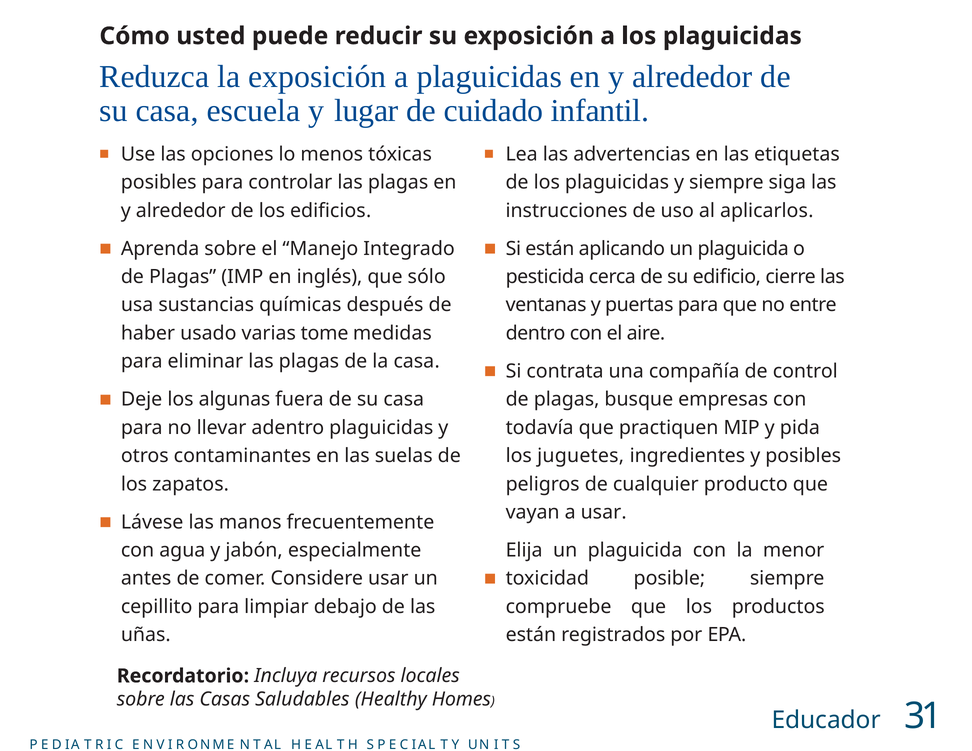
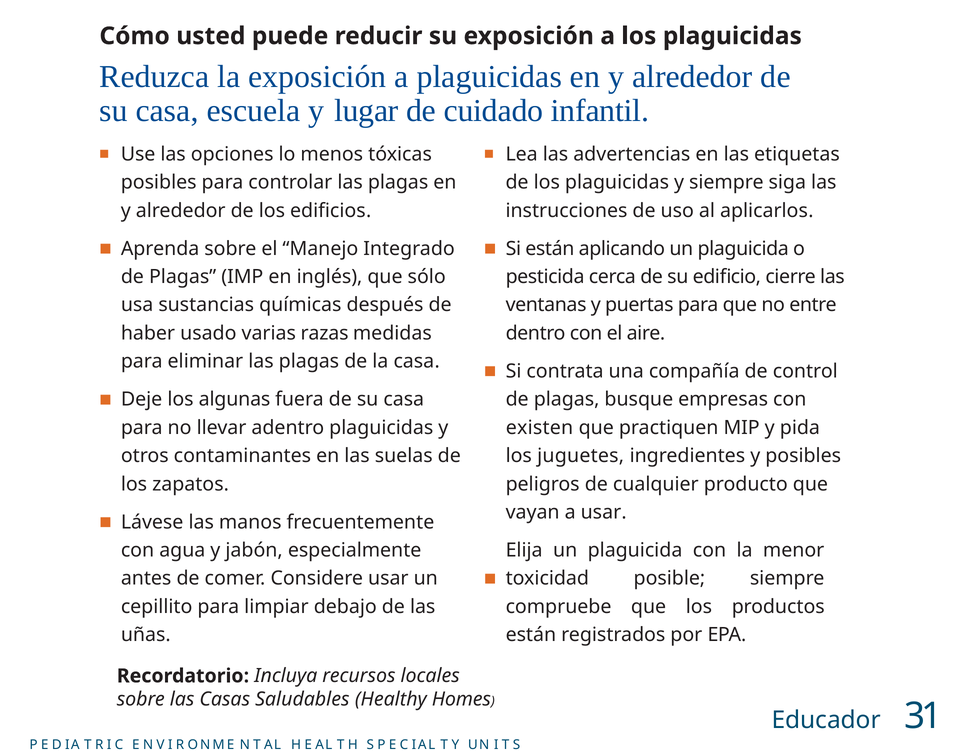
tome: tome -> razas (325, 333)
todavía: todavía -> existen (540, 428)
